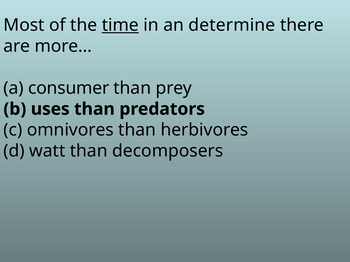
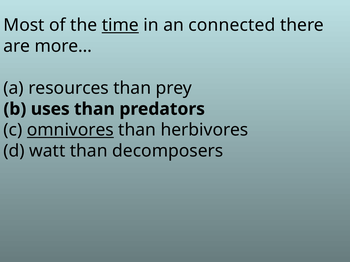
determine: determine -> connected (232, 25)
consumer: consumer -> resources (69, 88)
omnivores underline: none -> present (70, 130)
